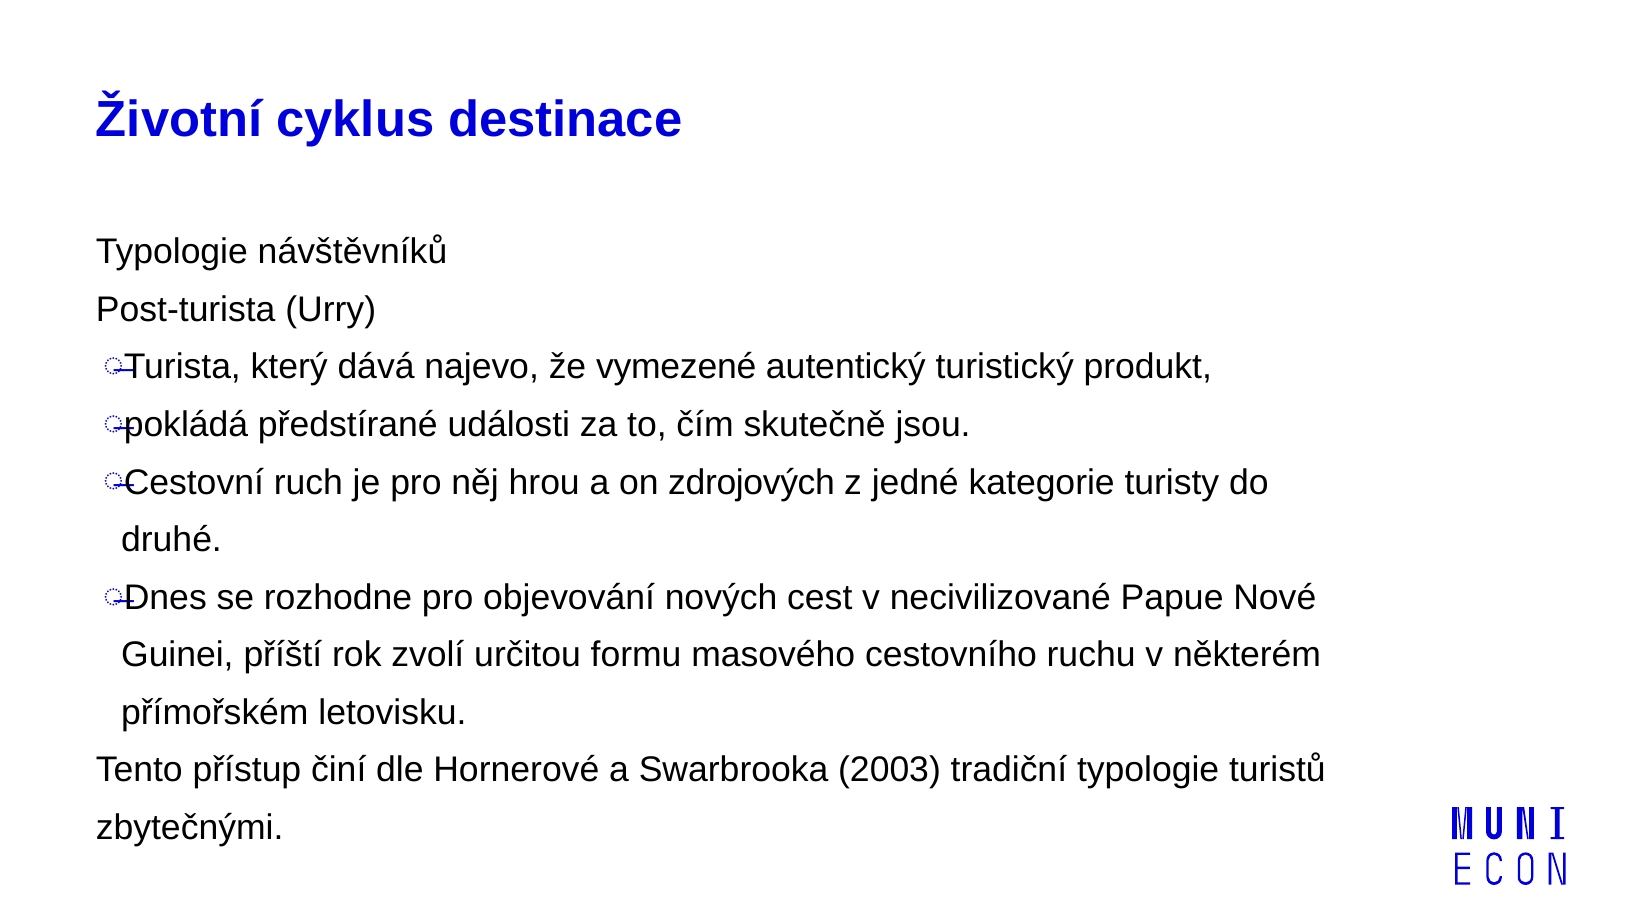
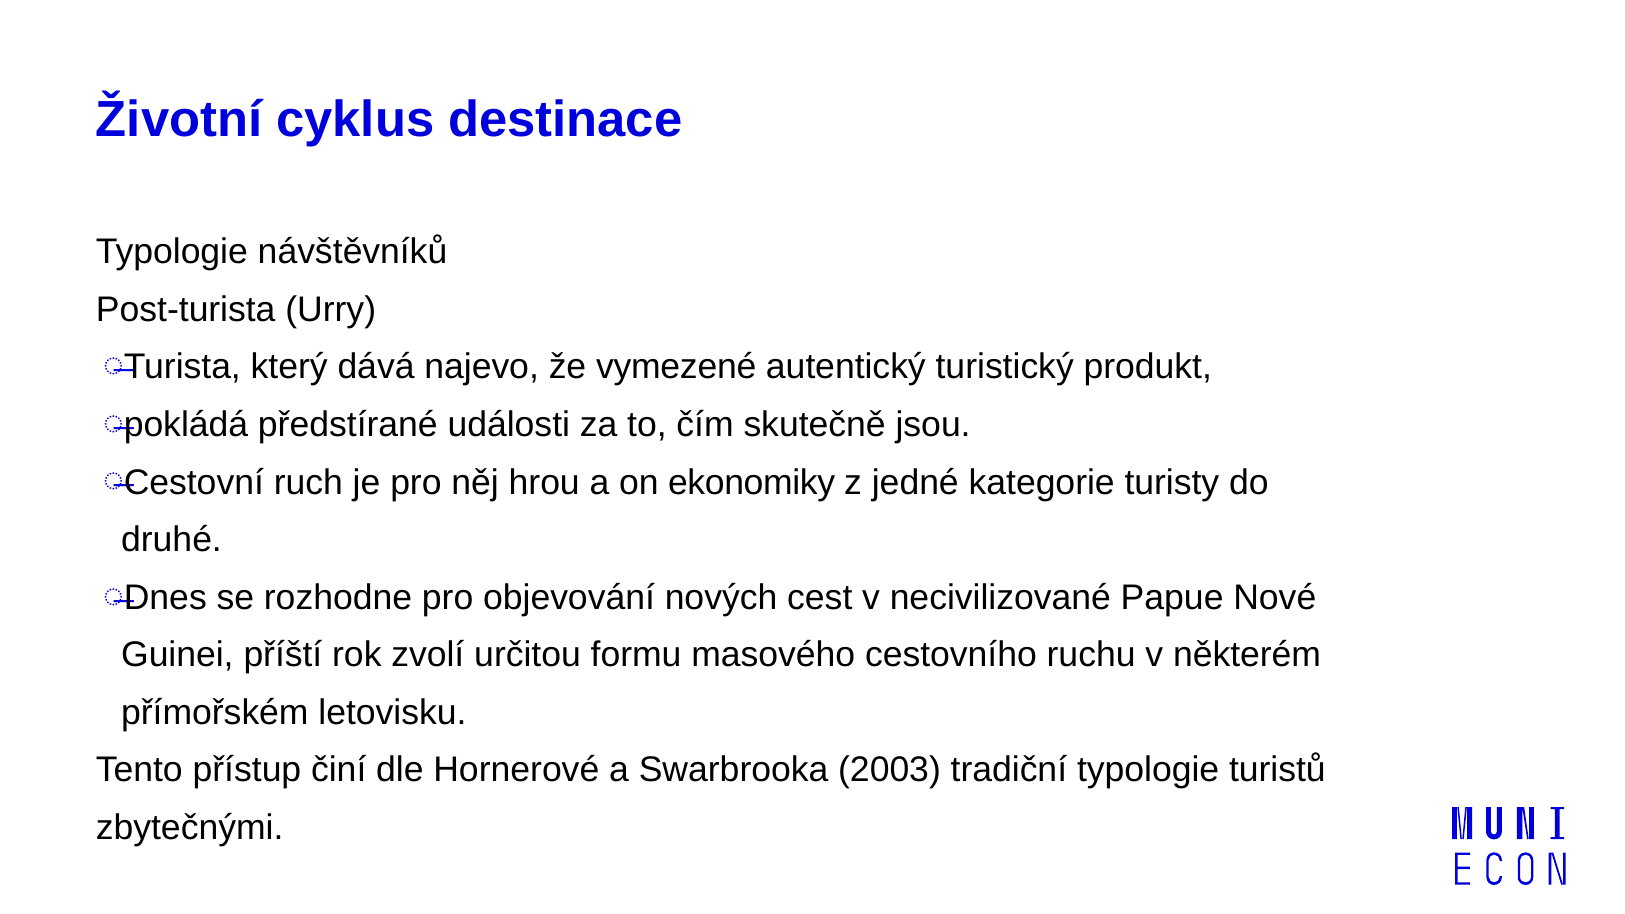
zdrojových: zdrojových -> ekonomiky (752, 482)
